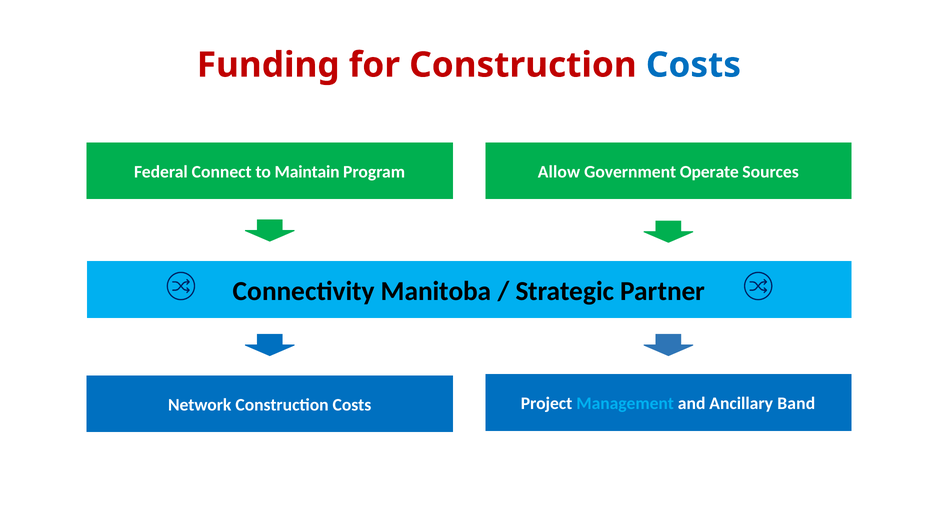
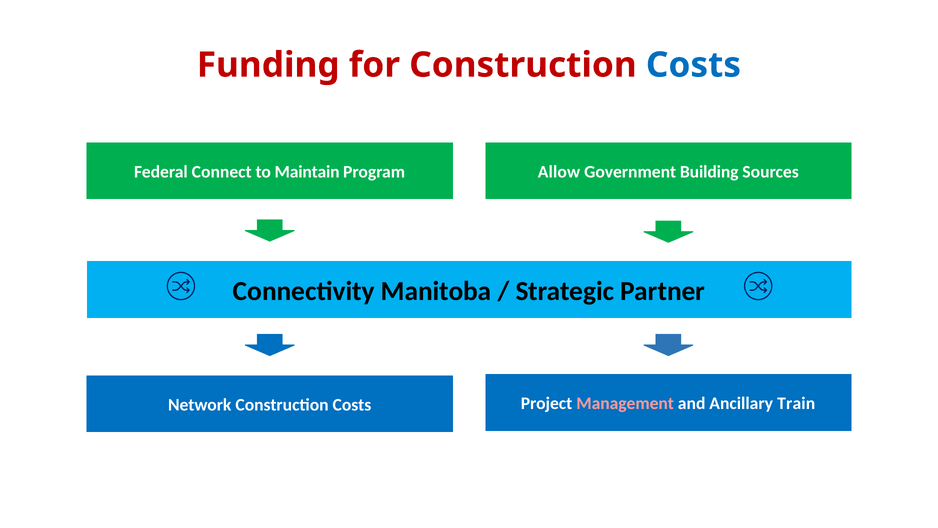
Operate: Operate -> Building (709, 172)
Management colour: light blue -> pink (625, 403)
Band: Band -> Train (796, 403)
